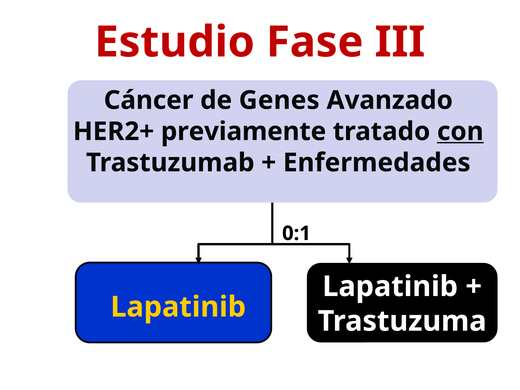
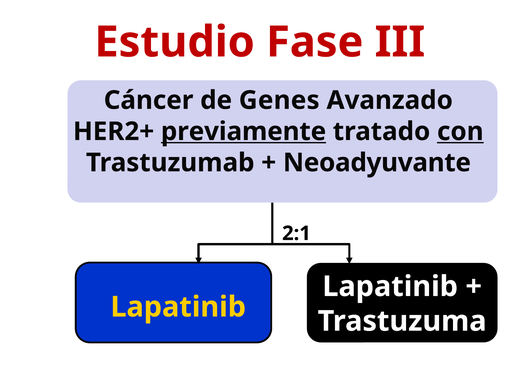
previamente underline: none -> present (244, 131)
Enfermedades: Enfermedades -> Neoadyuvante (377, 163)
0:1: 0:1 -> 2:1 (296, 233)
